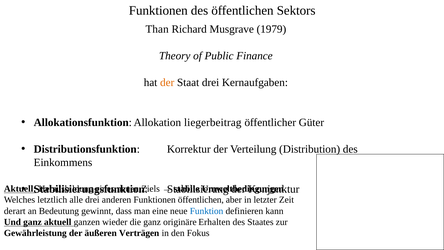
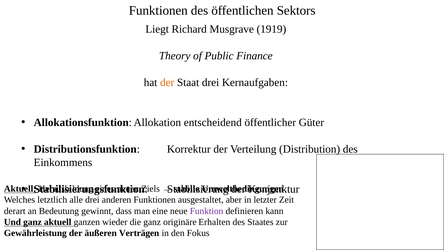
Than: Than -> Liegt (157, 29)
1979: 1979 -> 1919 (271, 29)
liegerbeitrag: liegerbeitrag -> entscheidend (213, 122)
Funktionen öffentlichen: öffentlichen -> ausgestaltet (201, 200)
Funktion colour: blue -> purple (207, 211)
